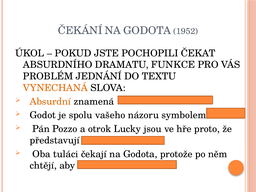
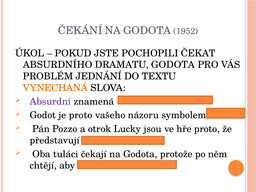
DRAMATU FUNKCE: FUNKCE -> GODOTA (173, 65)
Absurdní colour: orange -> purple (50, 102)
je spolu: spolu -> proto (81, 115)
